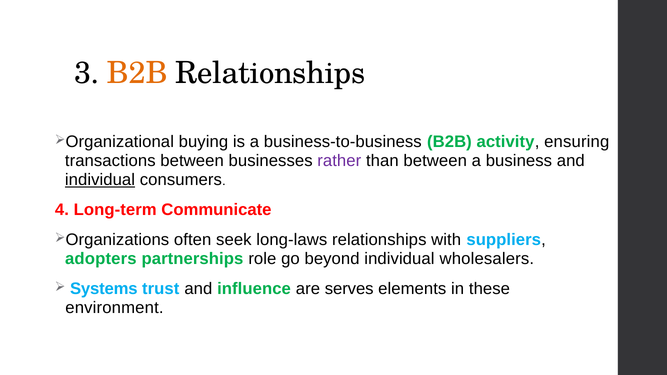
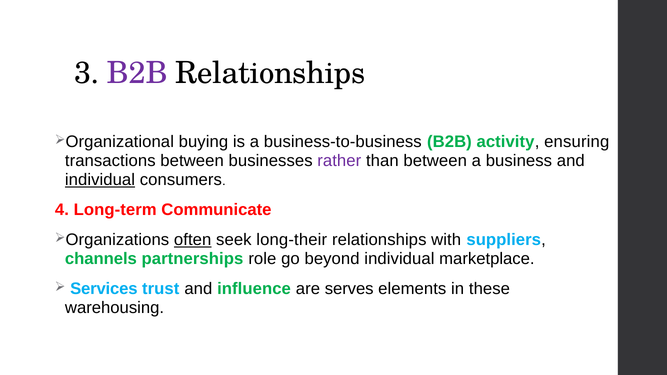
B2B colour: orange -> purple (137, 73)
often underline: none -> present (193, 240)
long-laws: long-laws -> long-their (292, 240)
adopters: adopters -> channels (101, 259)
wholesalers: wholesalers -> marketplace (487, 259)
Systems: Systems -> Services (104, 289)
environment: environment -> warehousing (115, 308)
